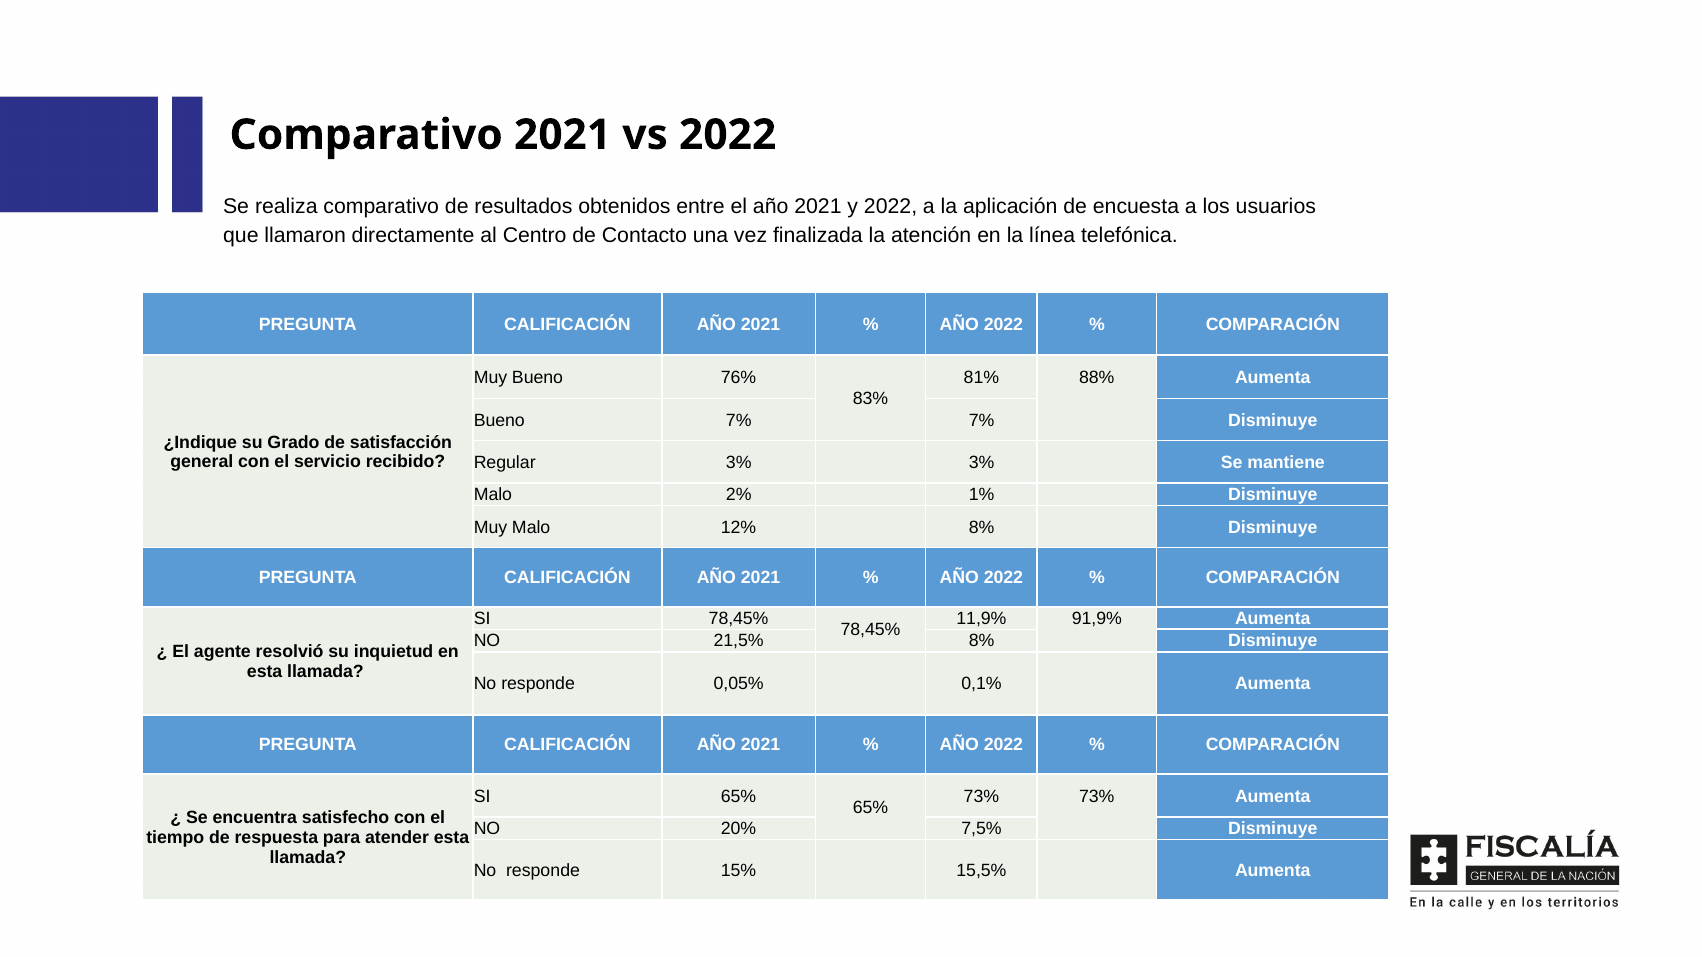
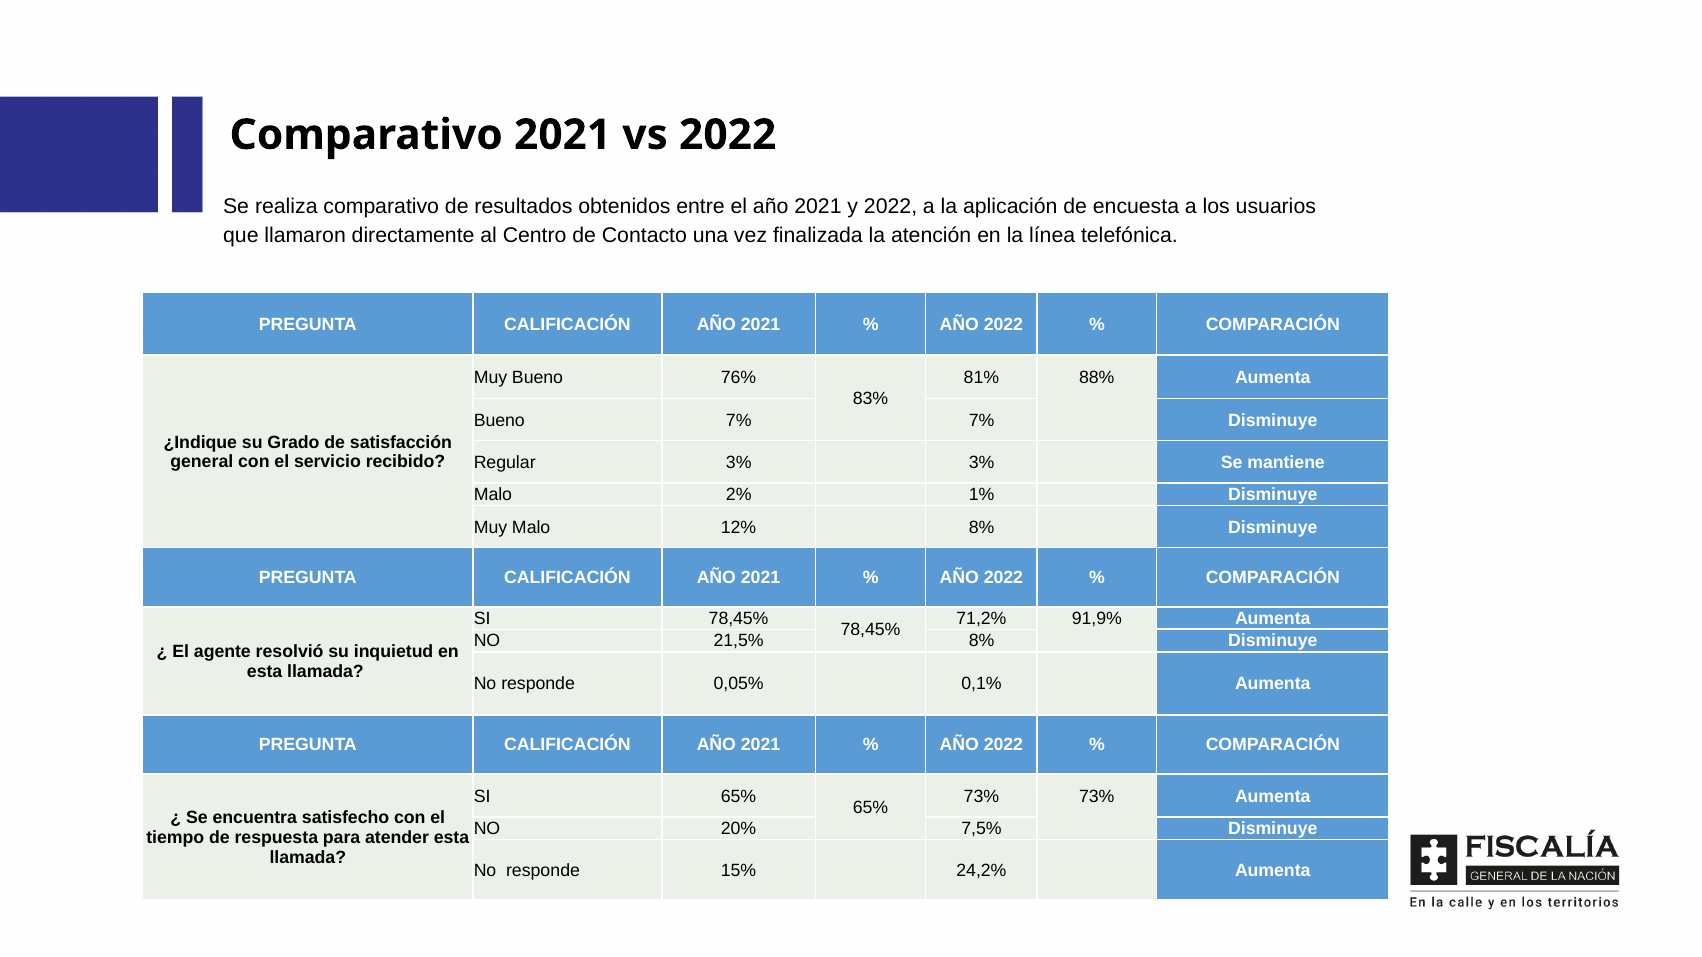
11,9%: 11,9% -> 71,2% (981, 619)
15,5%: 15,5% -> 24,2% (981, 871)
